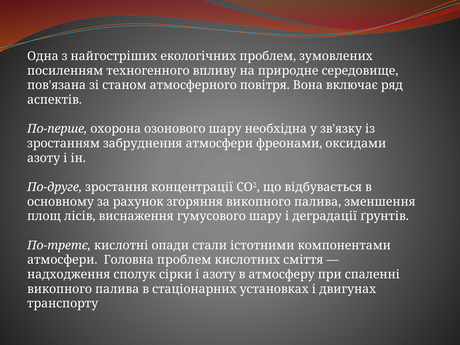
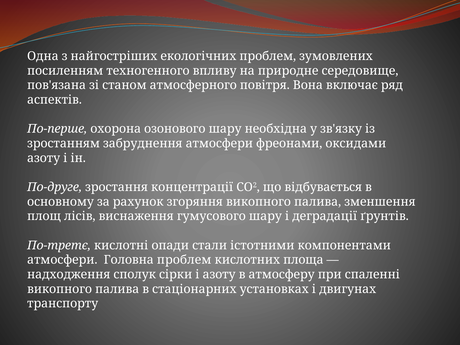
сміття: сміття -> площа (303, 260)
